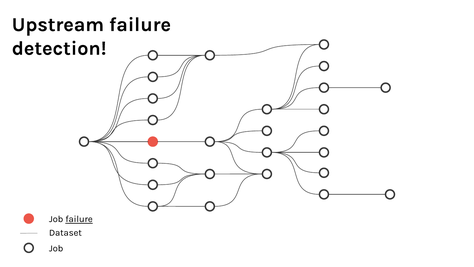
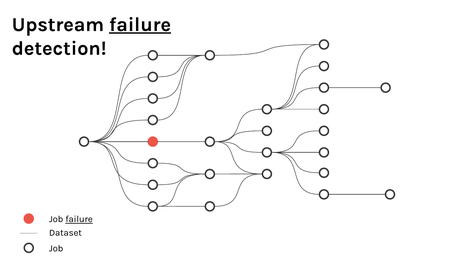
failure underline: none -> present (140, 24)
